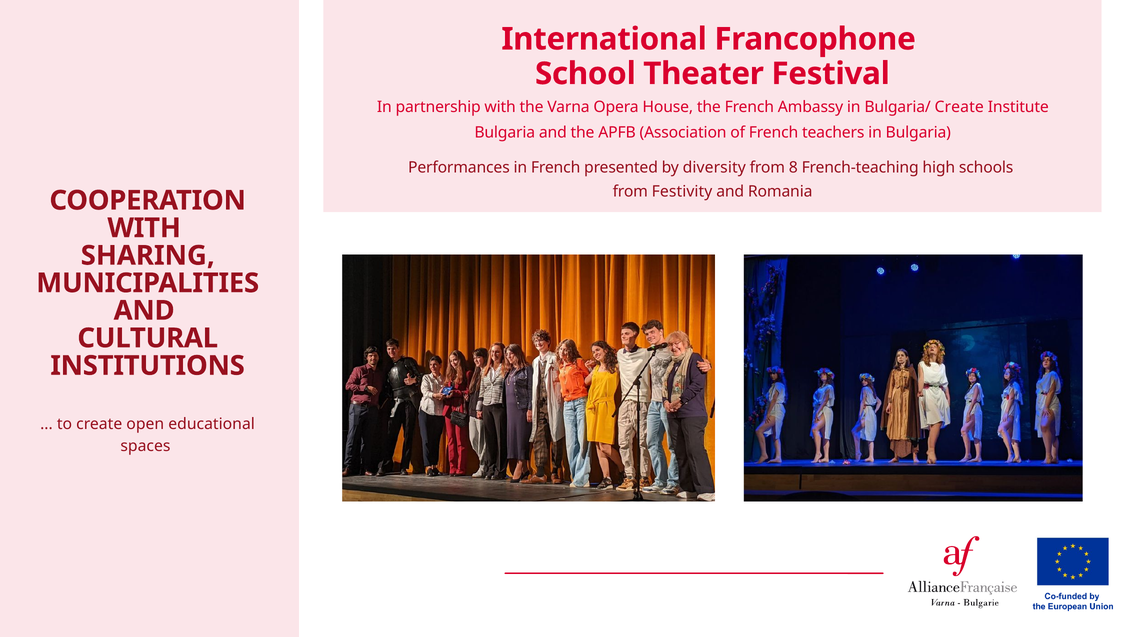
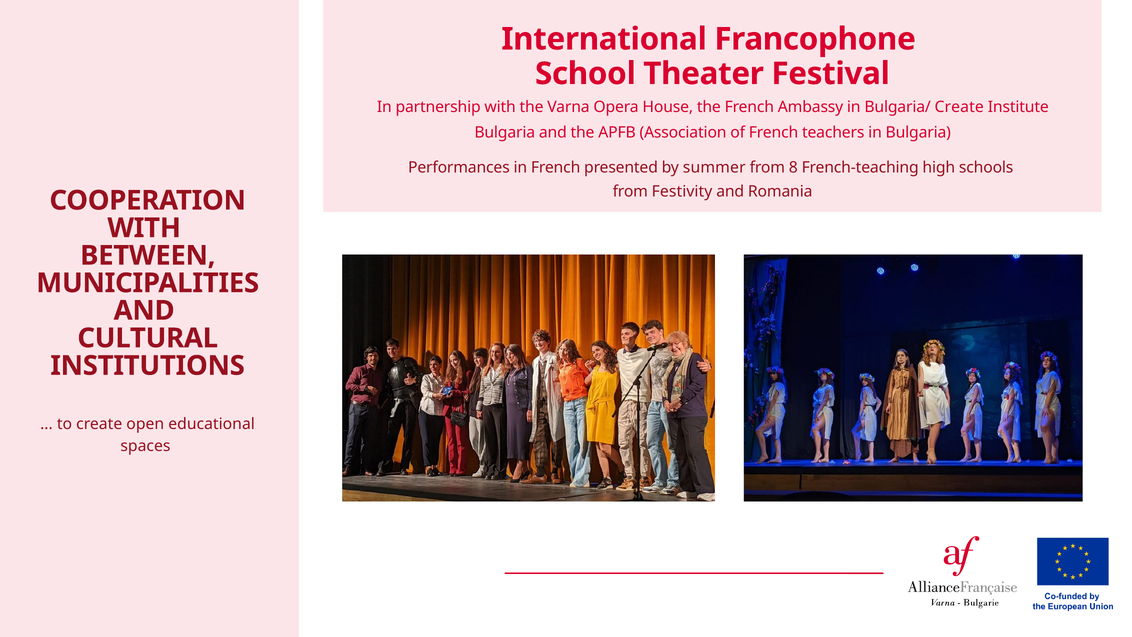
diversity: diversity -> summer (714, 168)
SHARING: SHARING -> BETWEEN (148, 255)
